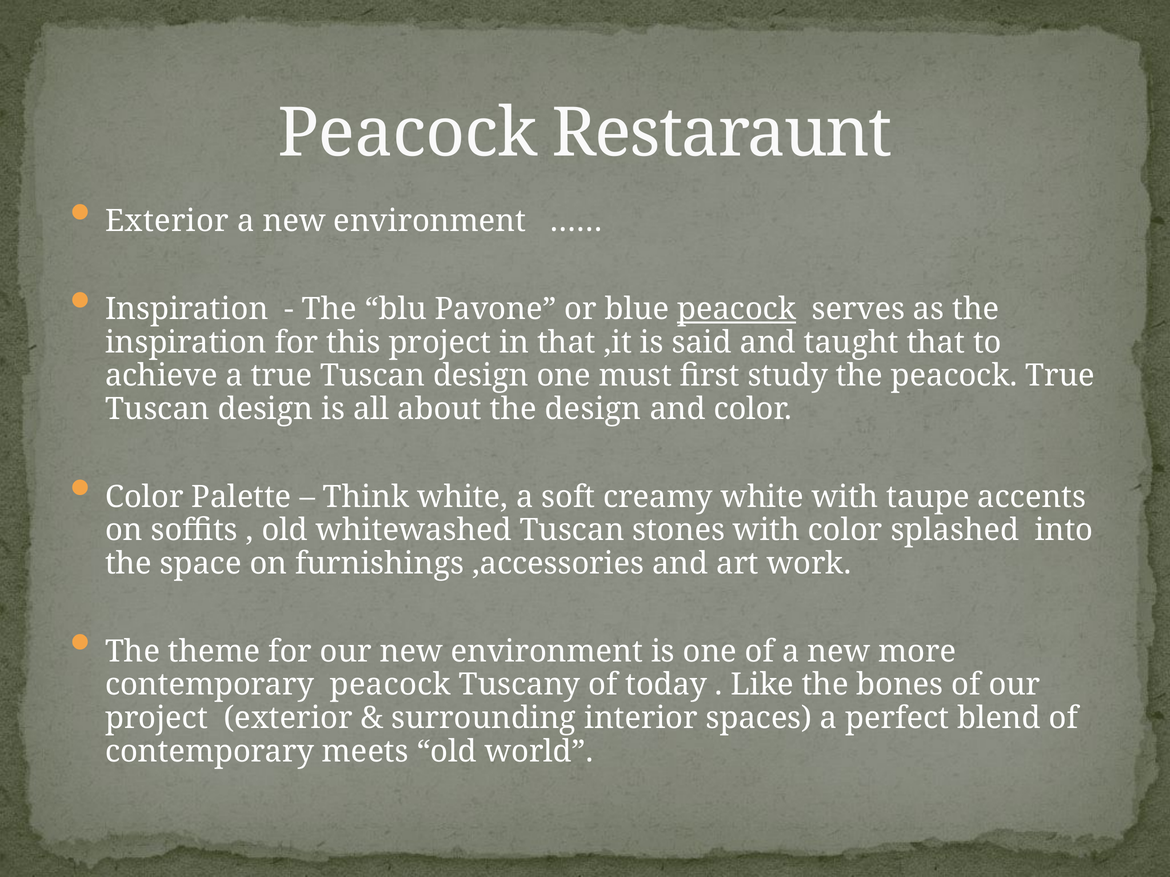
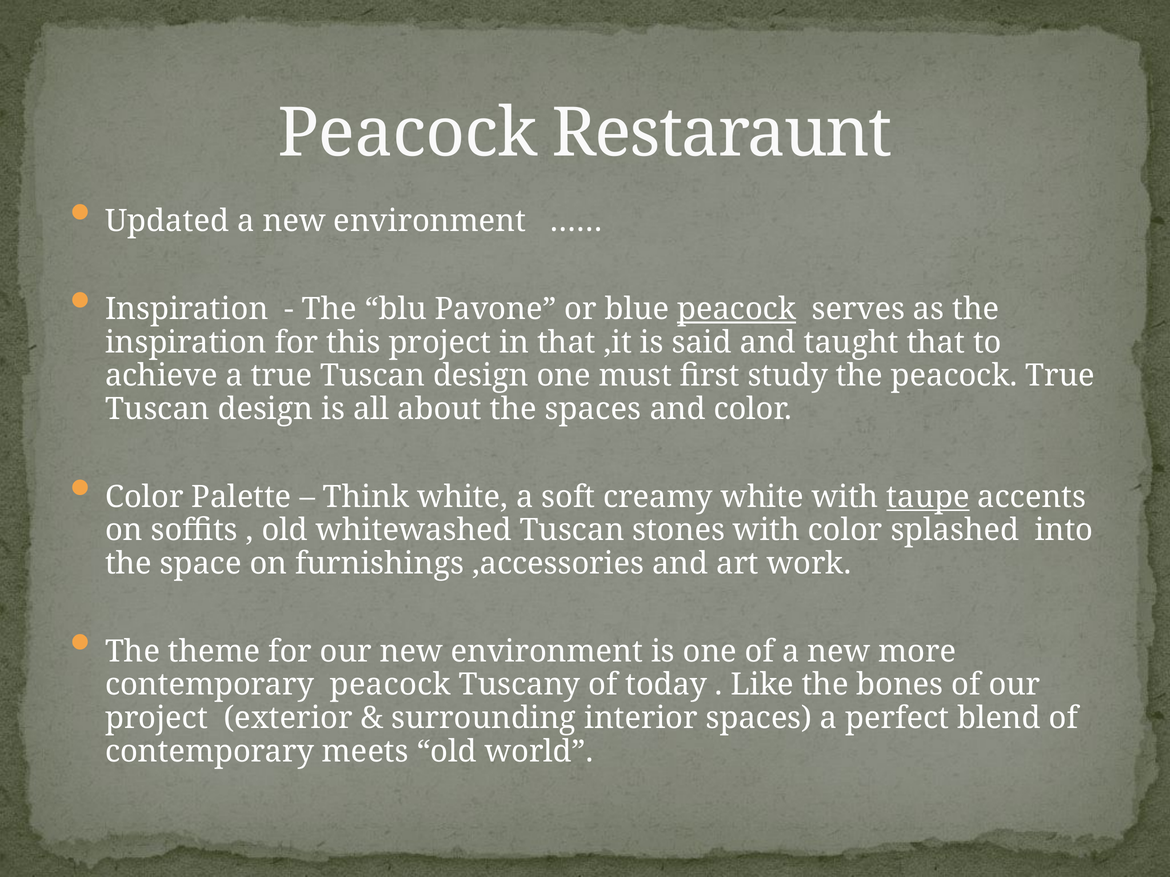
Exterior: Exterior -> Updated (167, 221)
the design: design -> spaces (593, 409)
taupe underline: none -> present (928, 497)
